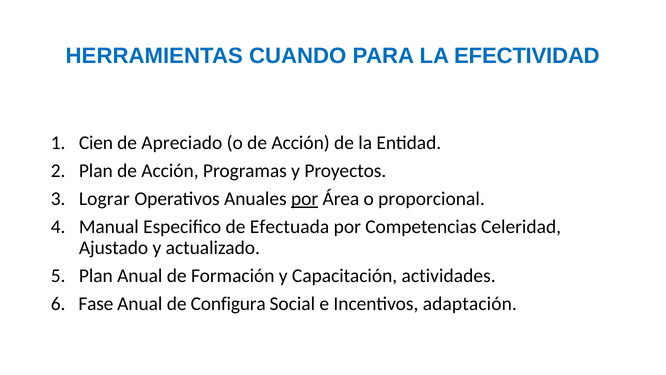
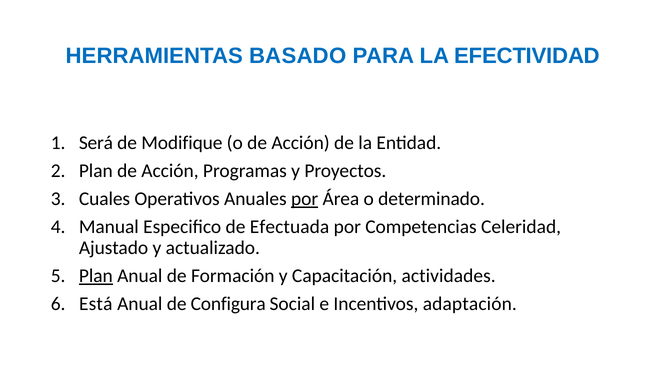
CUANDO: CUANDO -> BASADO (298, 56)
Cien: Cien -> Será (96, 143)
Apreciado: Apreciado -> Modifique (182, 143)
Lograr: Lograr -> Cuales (104, 199)
proporcional: proporcional -> determinado (432, 199)
Plan underline: none -> present (96, 276)
Fase: Fase -> Está (96, 303)
